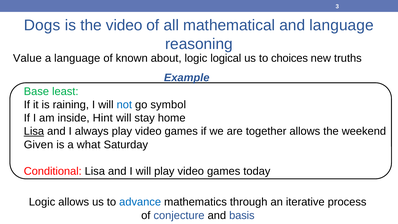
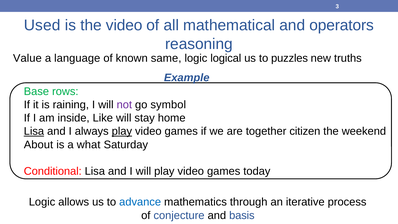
Dogs: Dogs -> Used (42, 25)
and language: language -> operators (342, 25)
about: about -> same (166, 58)
choices: choices -> puzzles (290, 58)
least: least -> rows (65, 91)
not colour: blue -> purple (124, 105)
Hint: Hint -> Like (103, 118)
play underline: none -> present (122, 131)
together allows: allows -> citizen (305, 131)
Given: Given -> About (38, 145)
